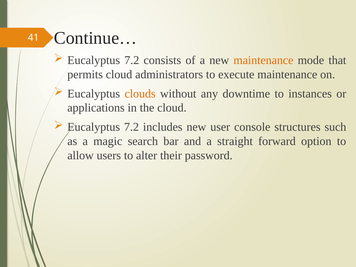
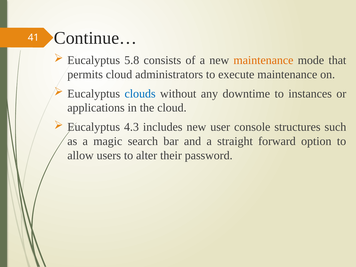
7.2: 7.2 -> 5.8 (132, 60)
clouds colour: orange -> blue (140, 94)
7.2: 7.2 -> 4.3 (131, 127)
